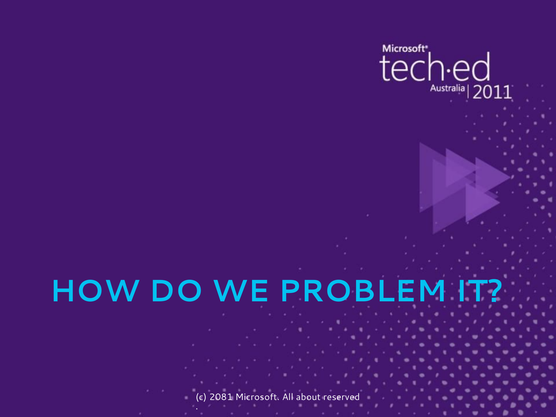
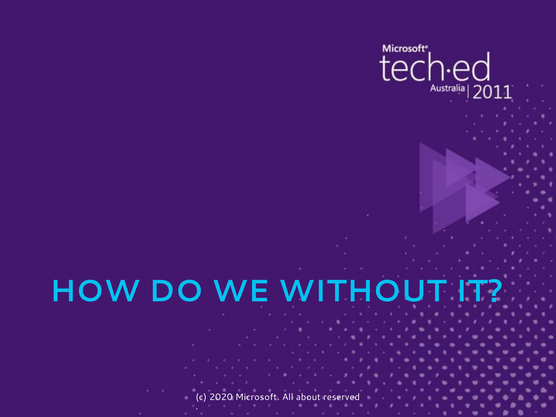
PROBLEM: PROBLEM -> WITHOUT (363, 291)
2081: 2081 -> 2020 (221, 397)
